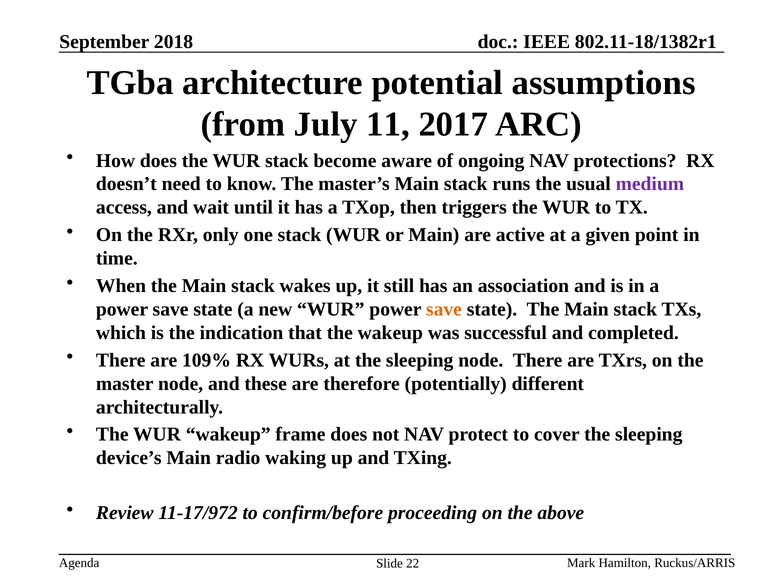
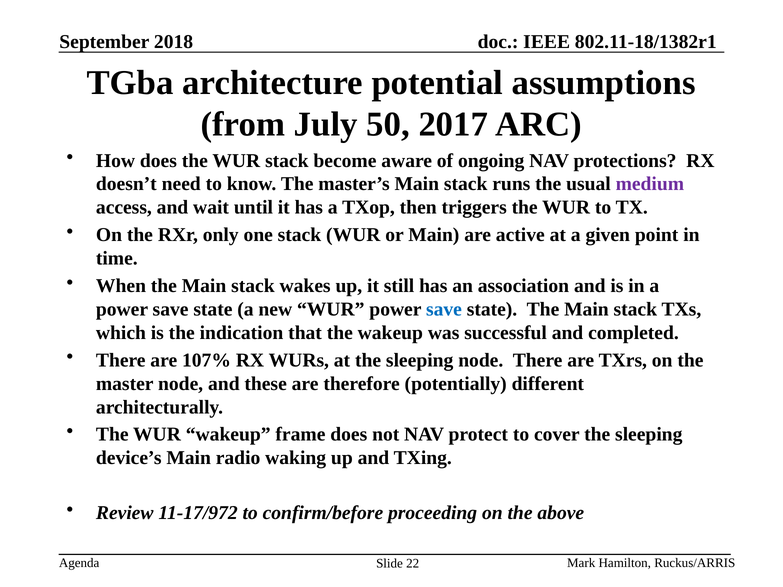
11: 11 -> 50 (388, 124)
save colour: orange -> blue (444, 309)
109%: 109% -> 107% (207, 360)
